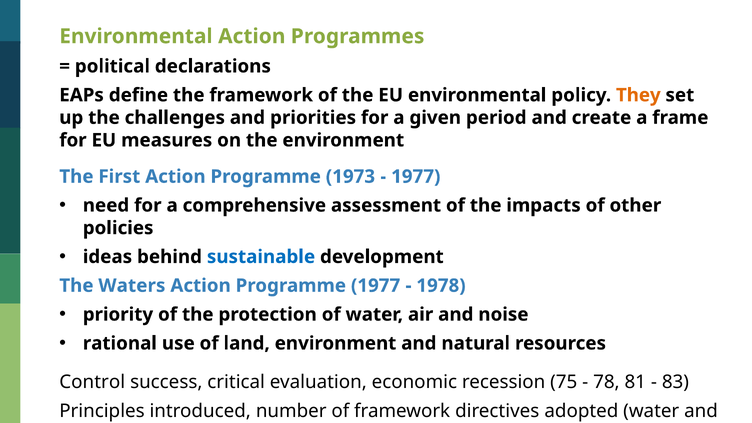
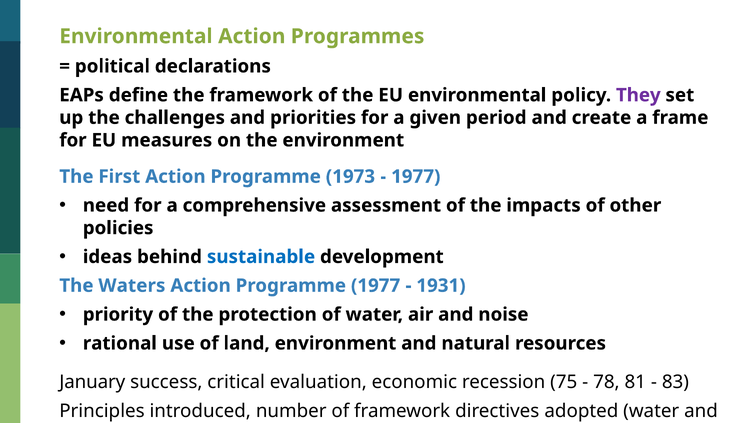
They colour: orange -> purple (638, 95)
1978: 1978 -> 1931 (441, 286)
Control: Control -> January (92, 382)
